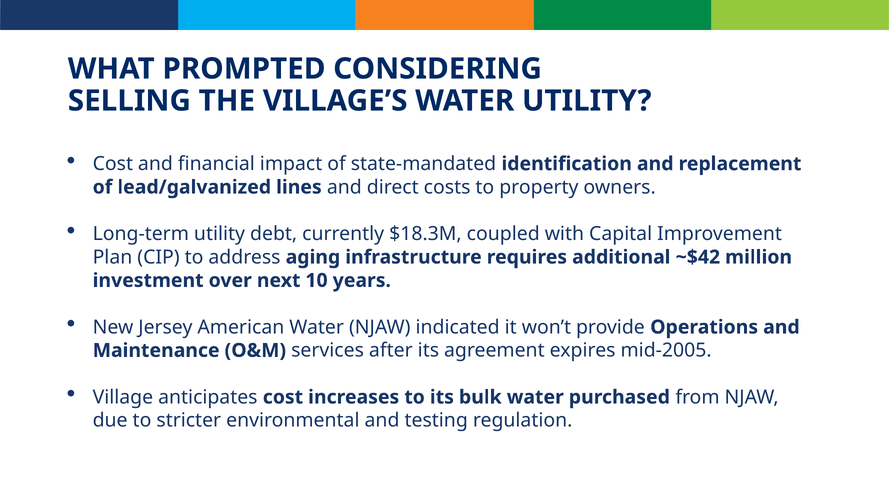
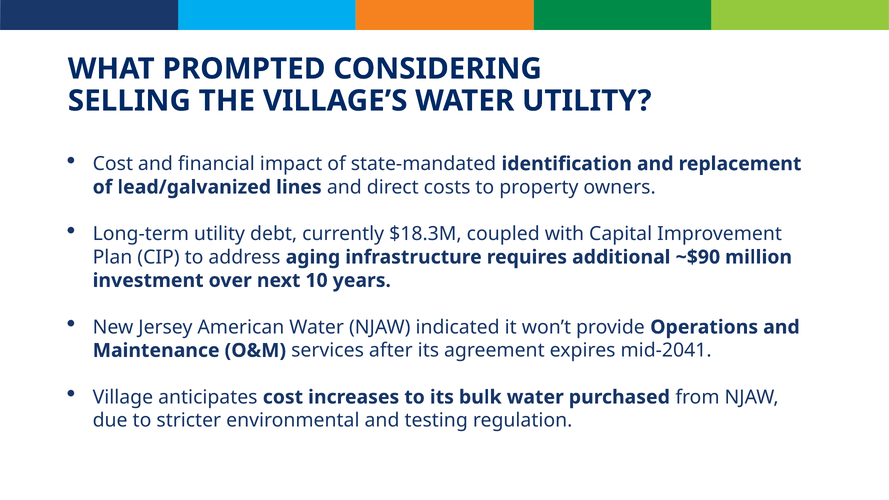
~$42: ~$42 -> ~$90 (698, 257)
mid-2005: mid-2005 -> mid-2041 (666, 351)
